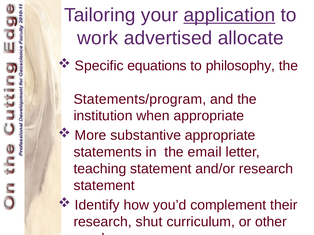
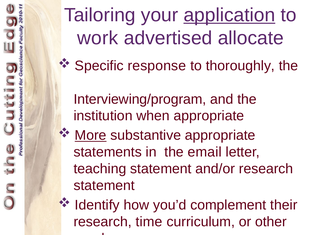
equations: equations -> response (157, 66)
philosophy: philosophy -> thoroughly (240, 66)
Statements/program: Statements/program -> Interviewing/program (140, 99)
More underline: none -> present (91, 136)
shut: shut -> time (149, 222)
